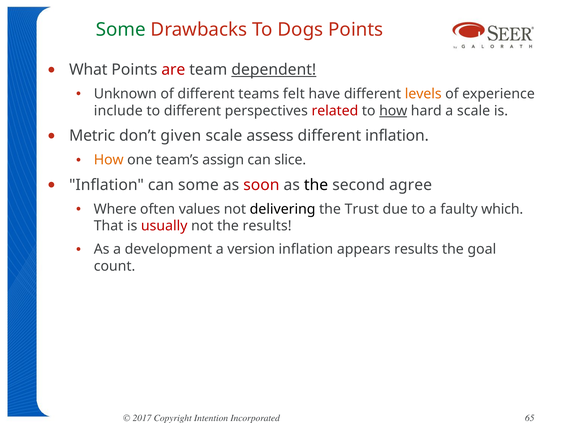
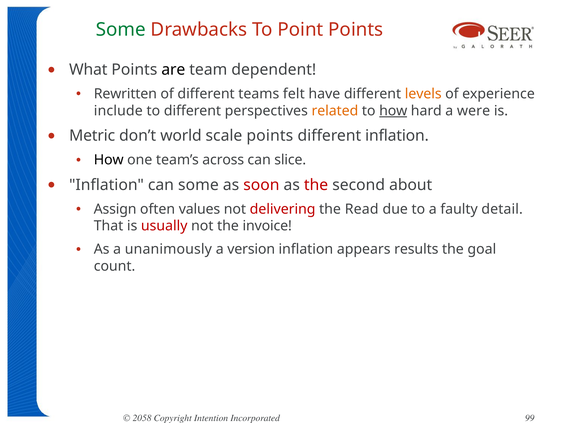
Dogs: Dogs -> Point (300, 29)
are colour: red -> black (173, 70)
dependent underline: present -> none (274, 70)
Unknown: Unknown -> Rewritten (125, 94)
related colour: red -> orange (335, 111)
a scale: scale -> were (474, 111)
given: given -> world (181, 136)
scale assess: assess -> points (270, 136)
How colour: orange -> black (109, 160)
assign: assign -> across (223, 160)
the colour: black -> red (316, 185)
agree: agree -> about (411, 185)
Where: Where -> Assign (115, 209)
delivering colour: black -> red (283, 209)
Trust: Trust -> Read (362, 209)
which: which -> detail (502, 209)
the results: results -> invoice (267, 226)
development: development -> unanimously (168, 249)
2017: 2017 -> 2058 (142, 418)
65: 65 -> 99 (530, 418)
